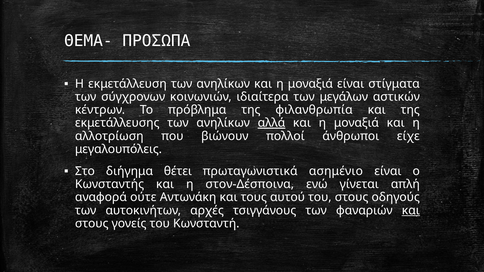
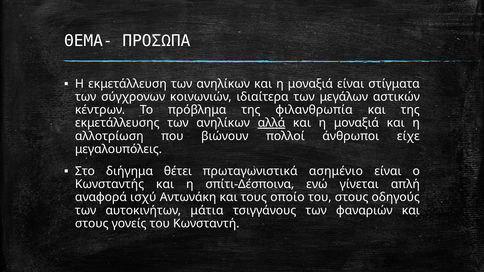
στον-Δέσποινα: στον-Δέσποινα -> σπίτι-Δέσποινα (250, 184)
ούτε: ούτε -> ισχύ (143, 198)
αυτού: αυτού -> οποίο (287, 198)
αρχές: αρχές -> μάτια (207, 211)
και underline: present -> none (411, 211)
